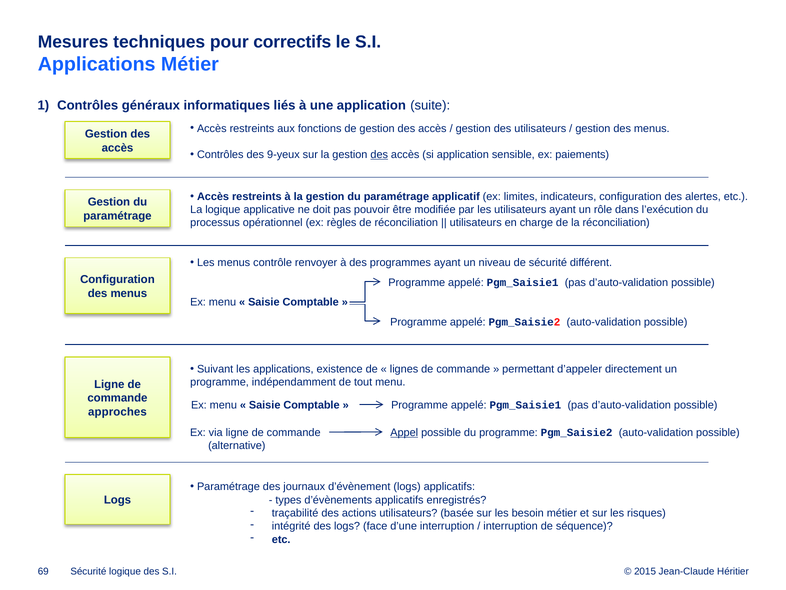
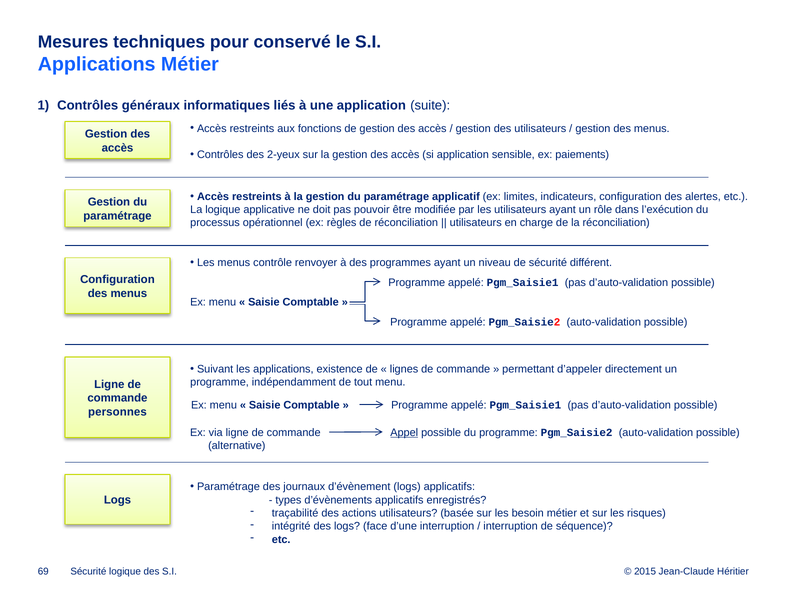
correctifs: correctifs -> conservé (292, 42)
9-yeux: 9-yeux -> 2-yeux (283, 155)
des underline: present -> none (379, 155)
approches: approches -> personnes (117, 411)
